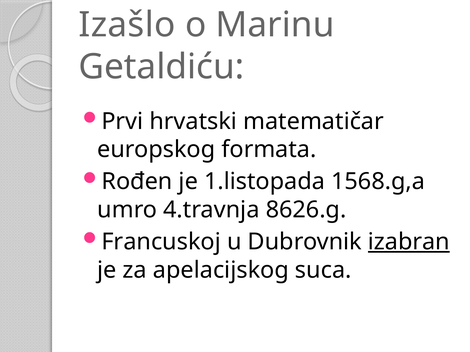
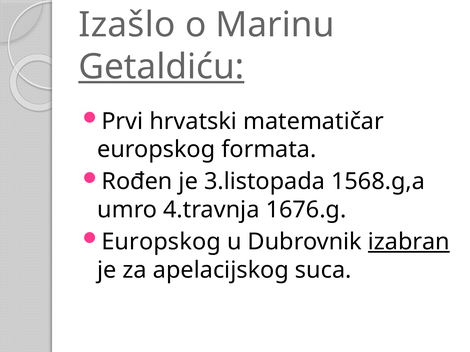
Getaldiću underline: none -> present (161, 67)
1.listopada: 1.listopada -> 3.listopada (265, 182)
8626.g: 8626.g -> 1676.g (306, 210)
Francuskoj: Francuskoj -> Europskog (161, 242)
